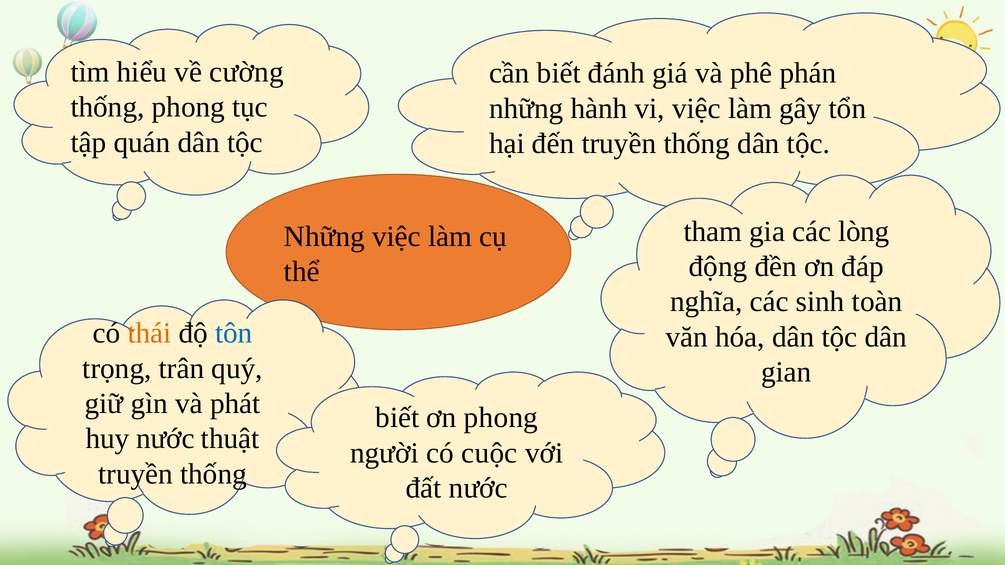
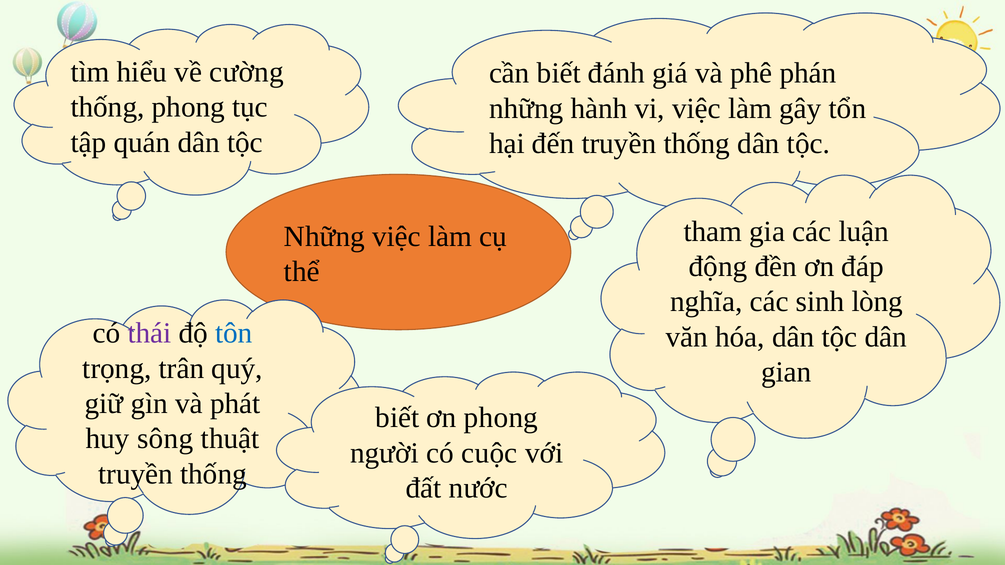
lòng: lòng -> luận (864, 231)
toàn: toàn -> lòng (877, 302)
thái colour: orange -> purple (149, 333)
huy nước: nước -> sông (165, 439)
